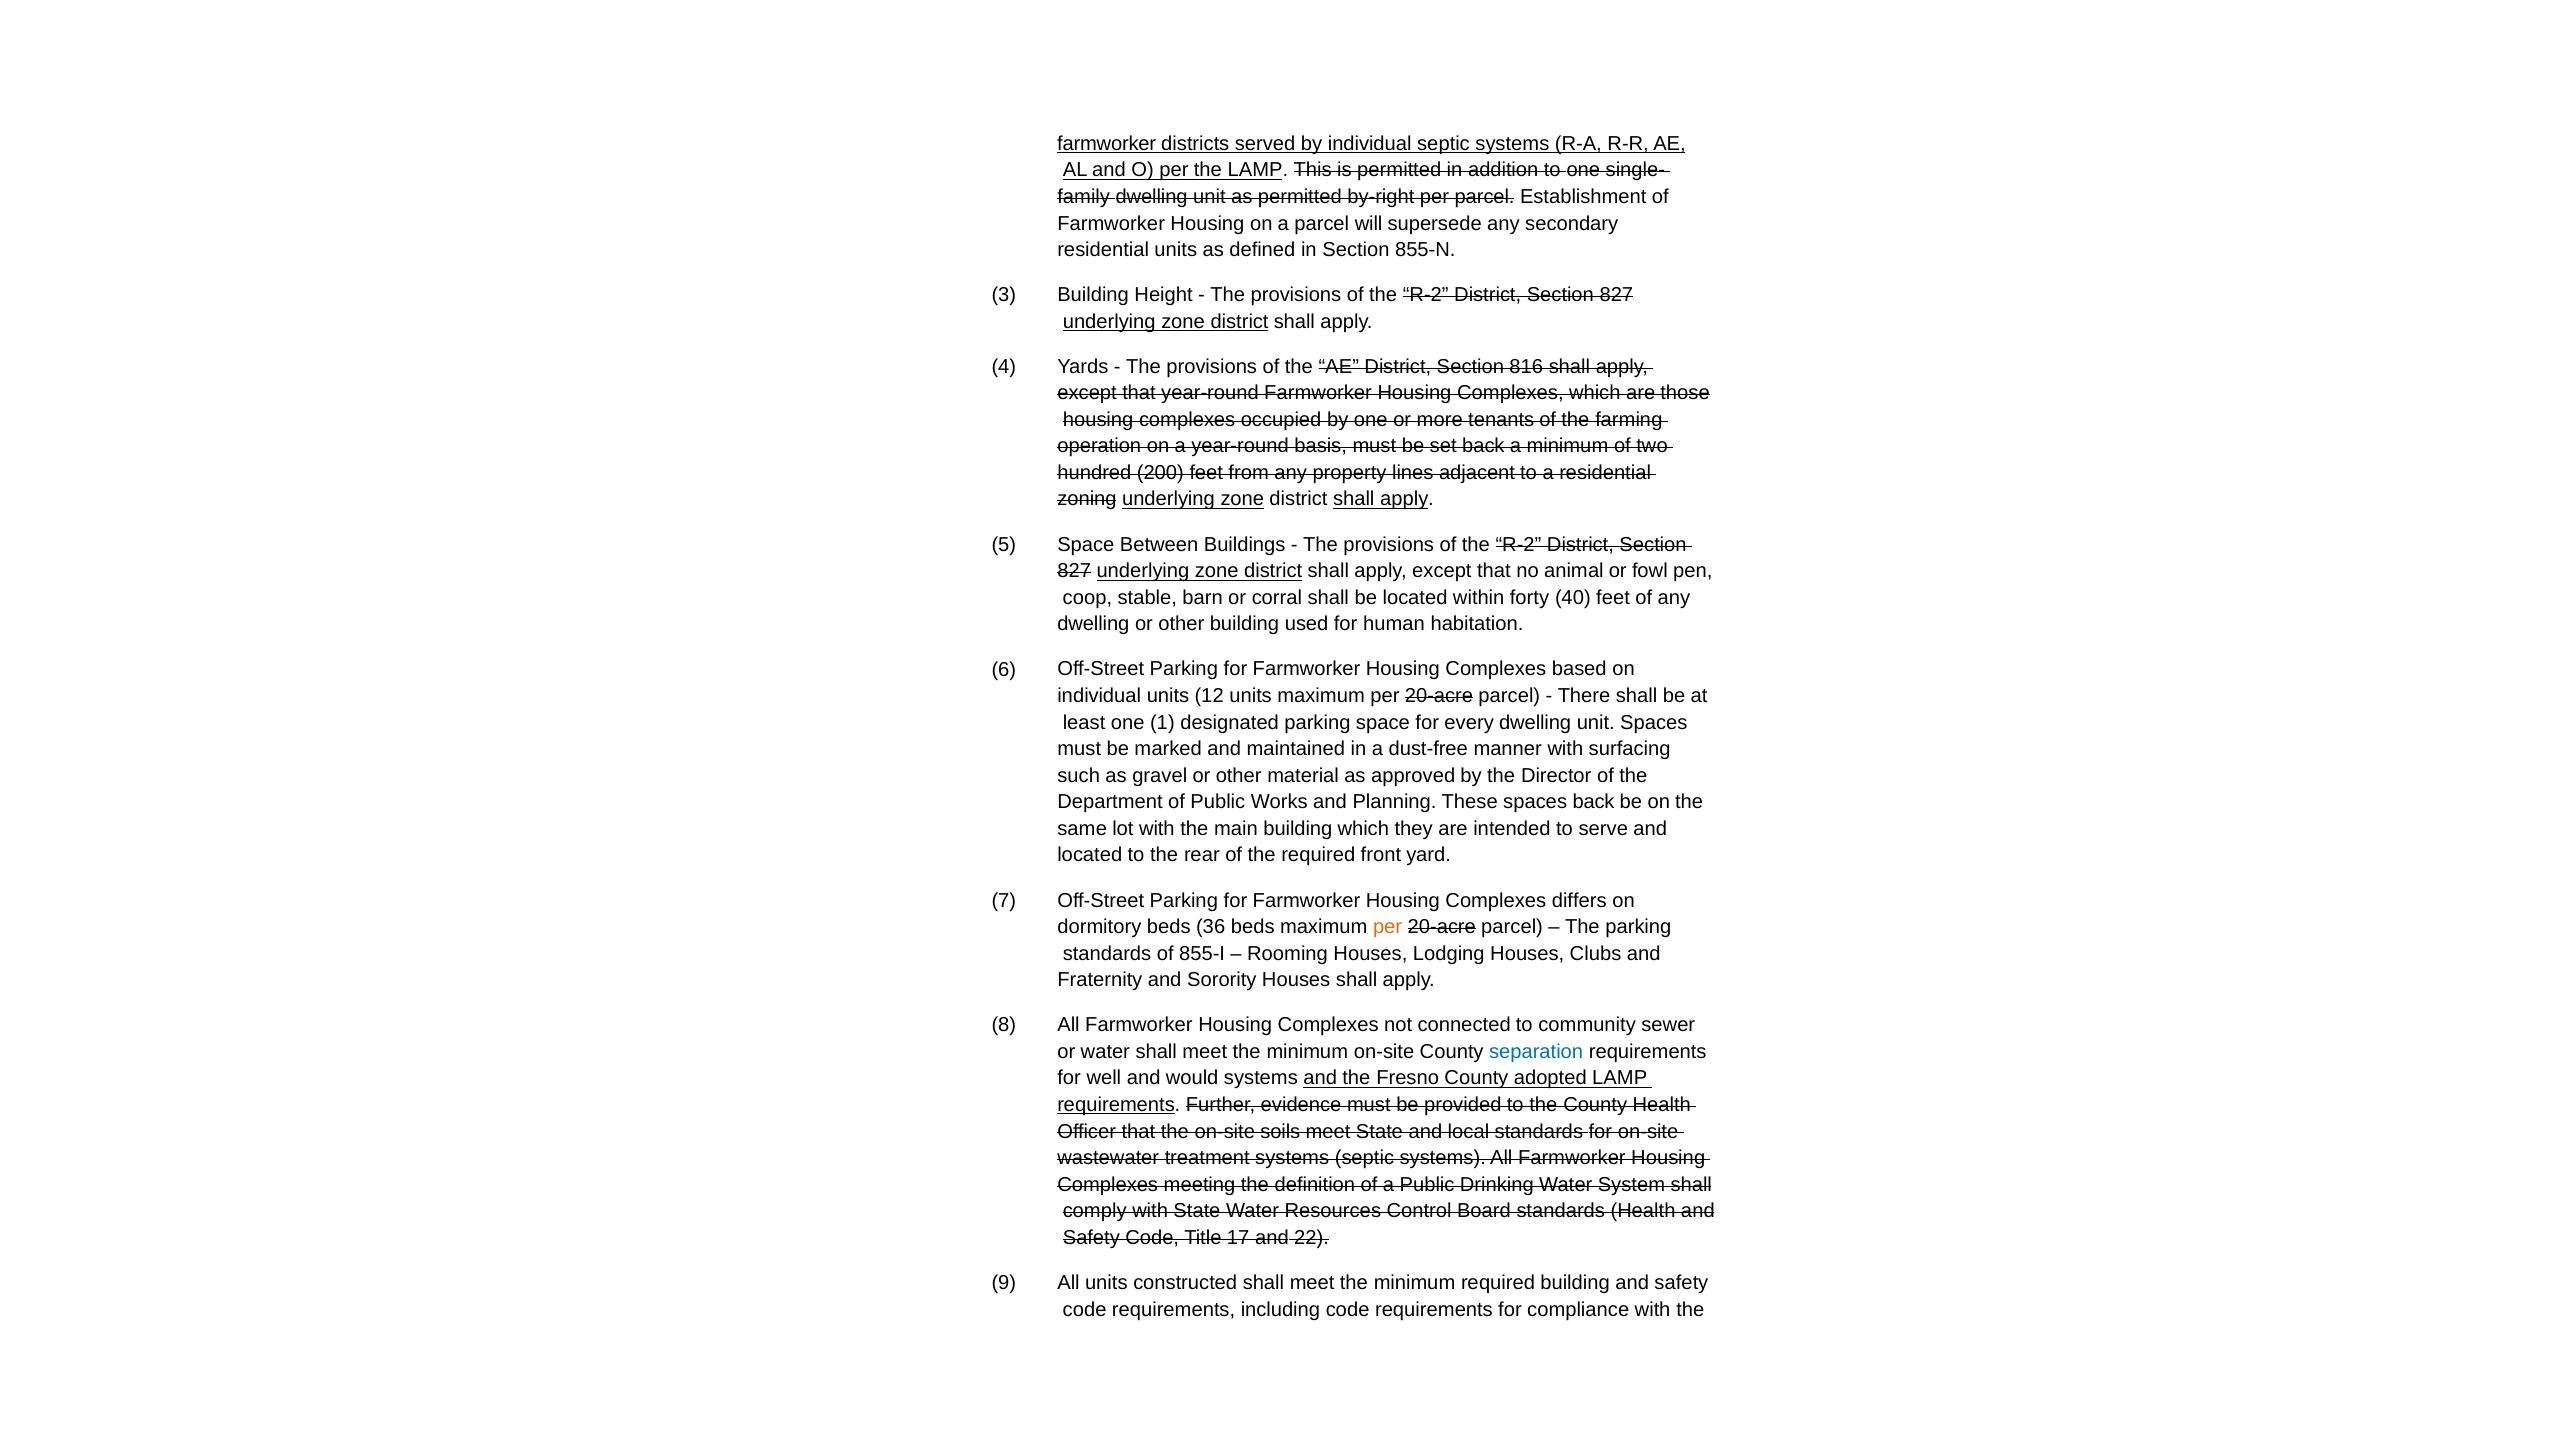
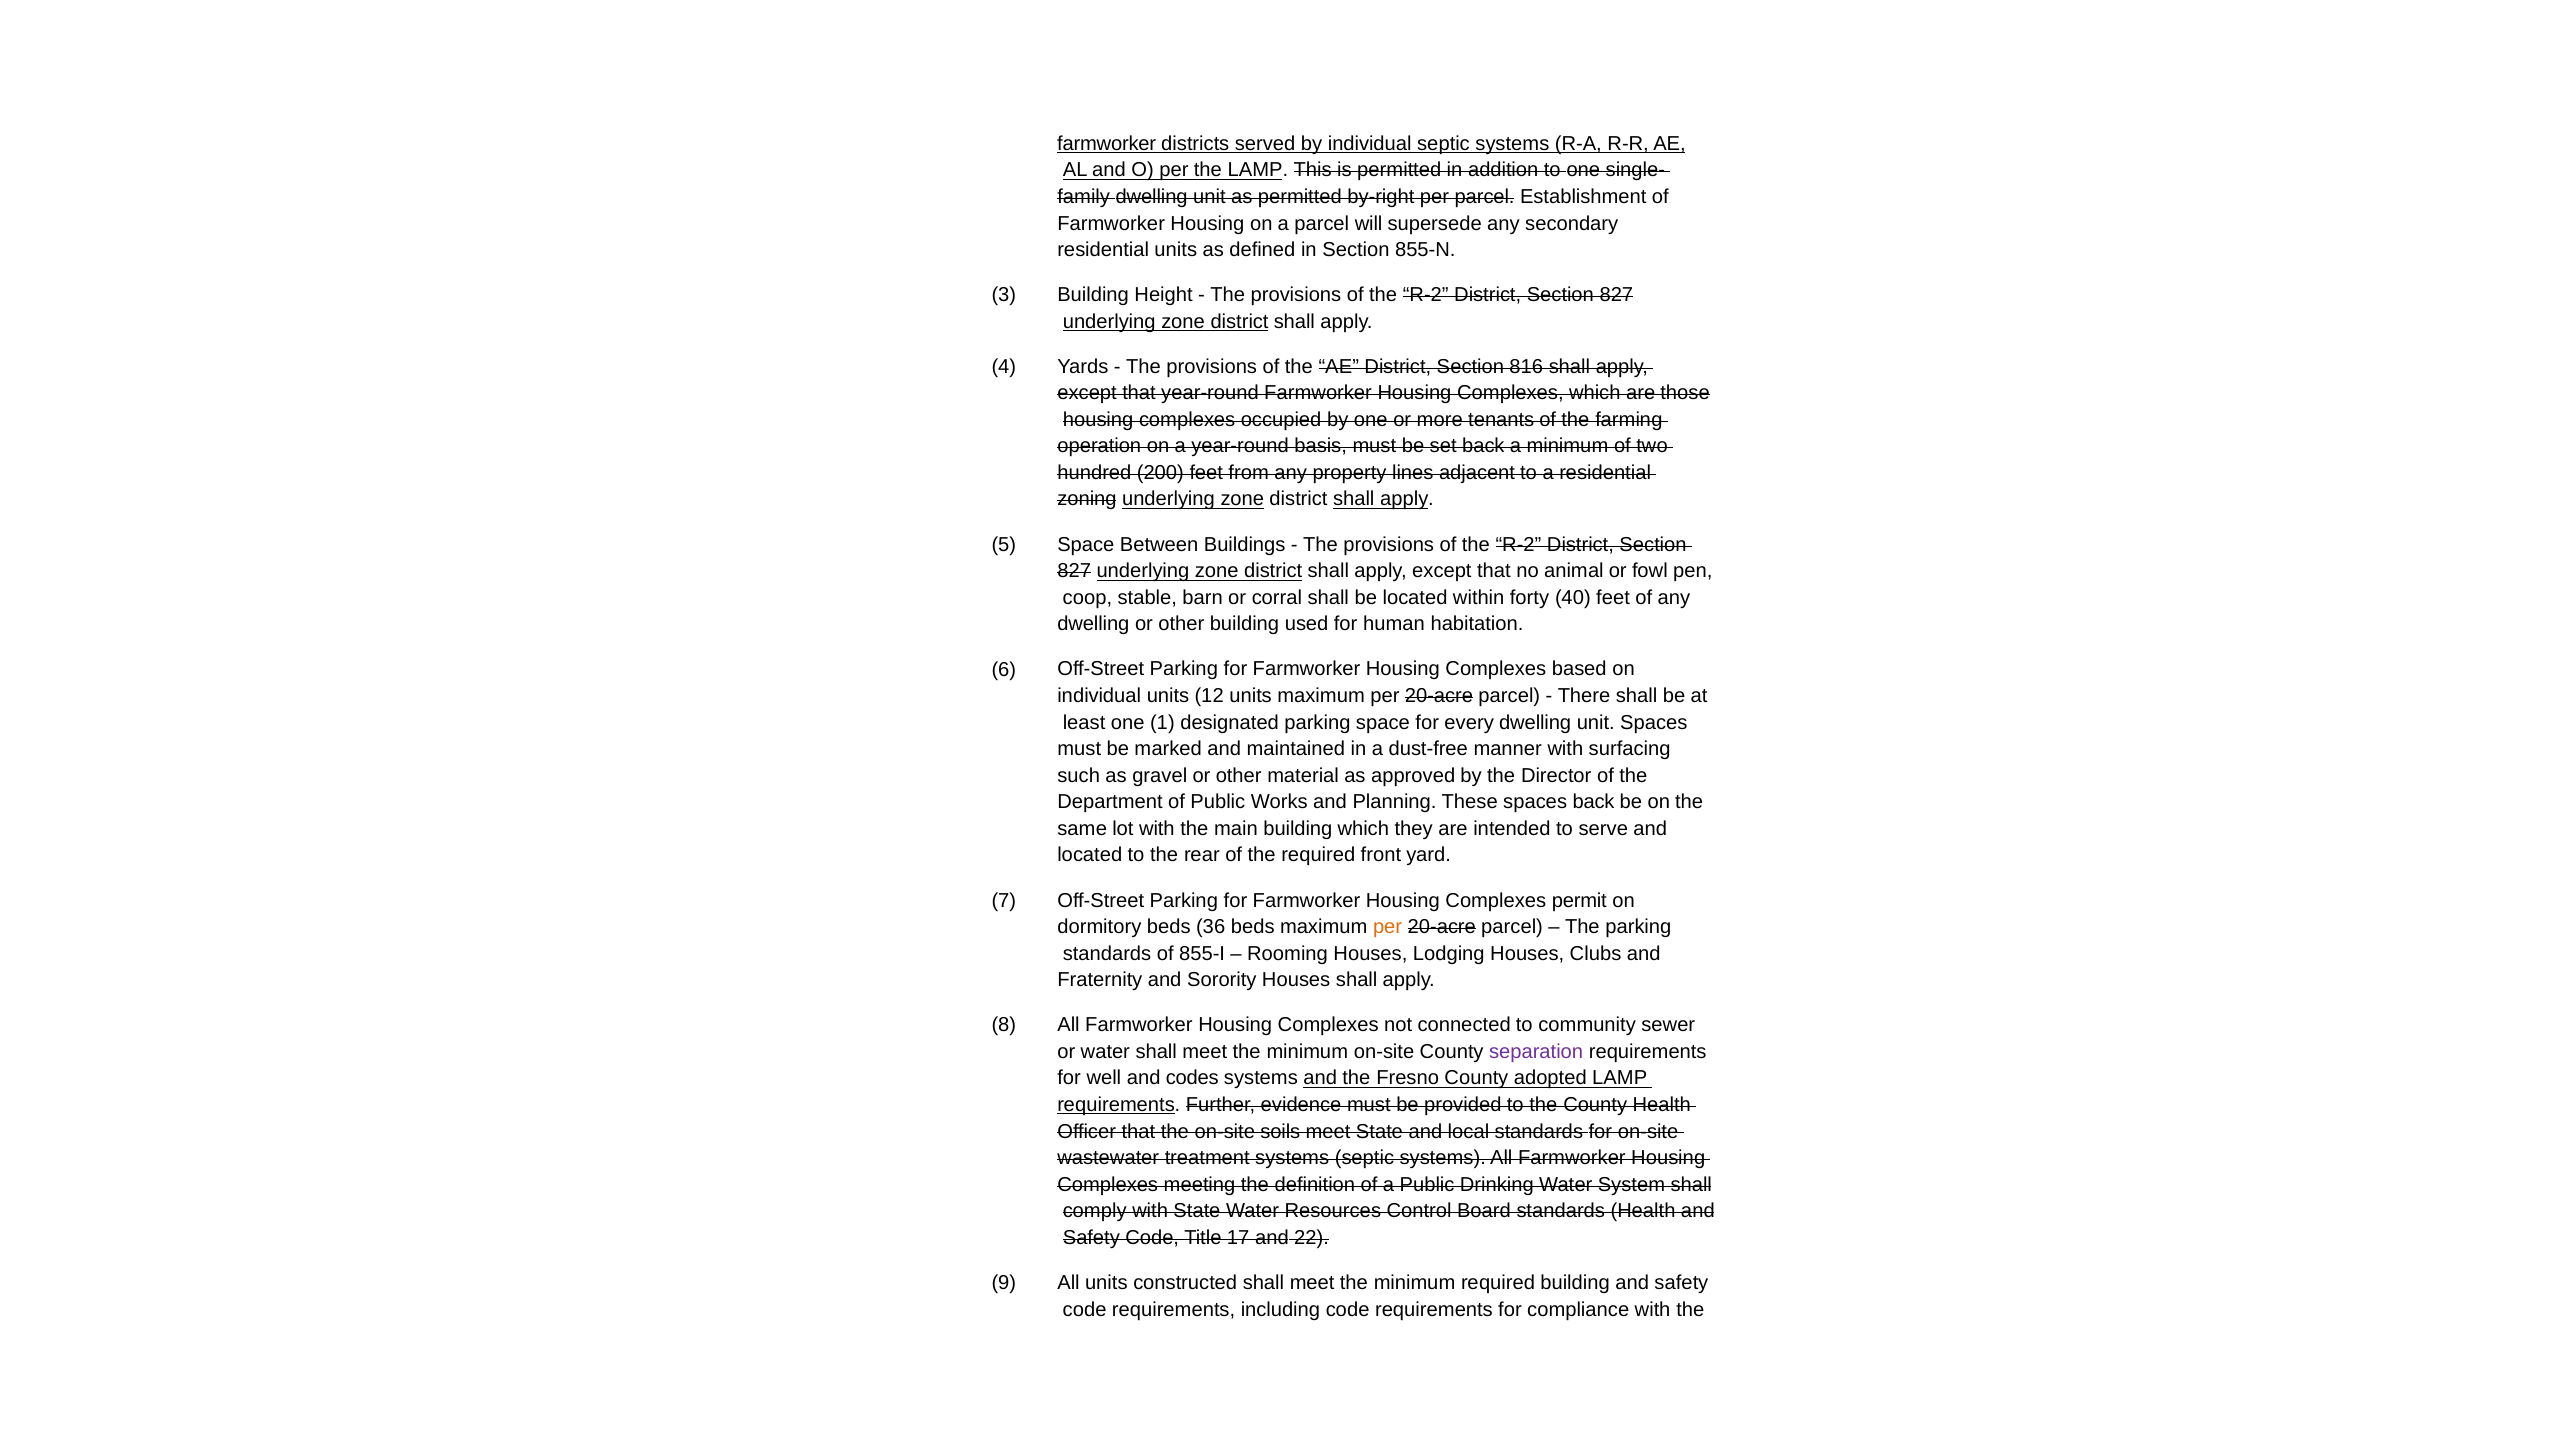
differs: differs -> permit (1579, 900)
separation colour: blue -> purple (1536, 1052)
would: would -> codes (1192, 1078)
